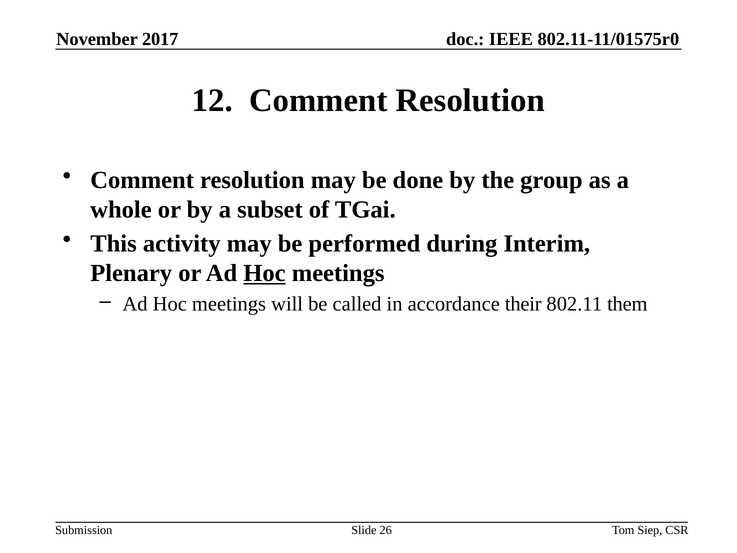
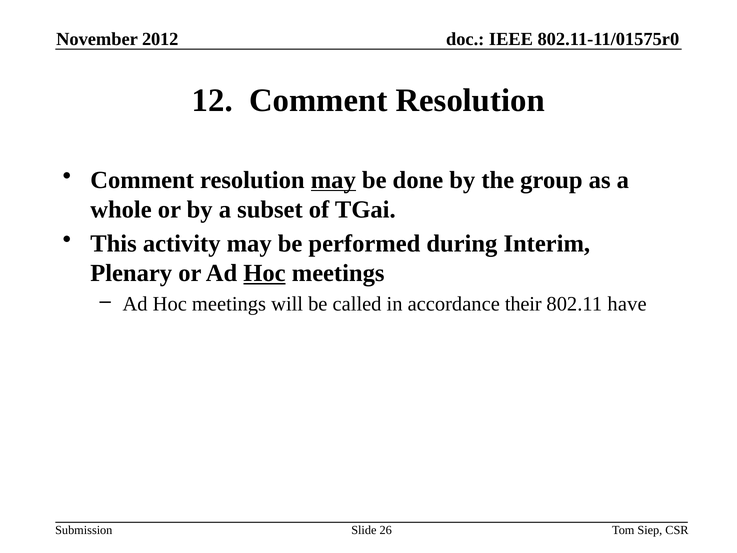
2017: 2017 -> 2012 (160, 39)
may underline: none -> present (333, 180)
them: them -> have (627, 304)
